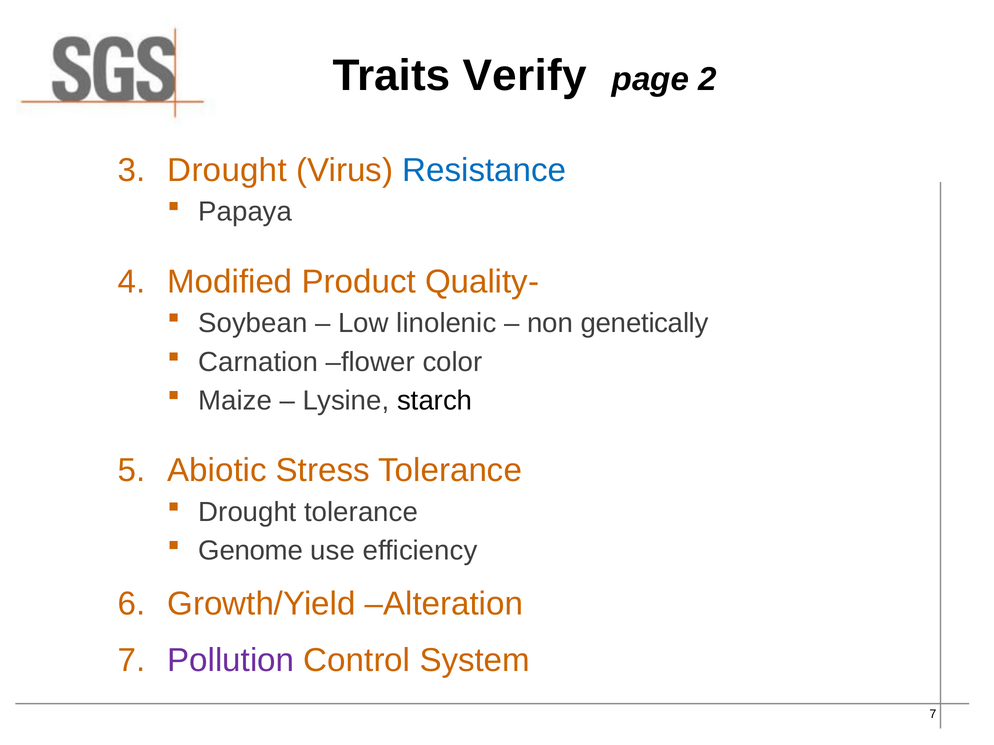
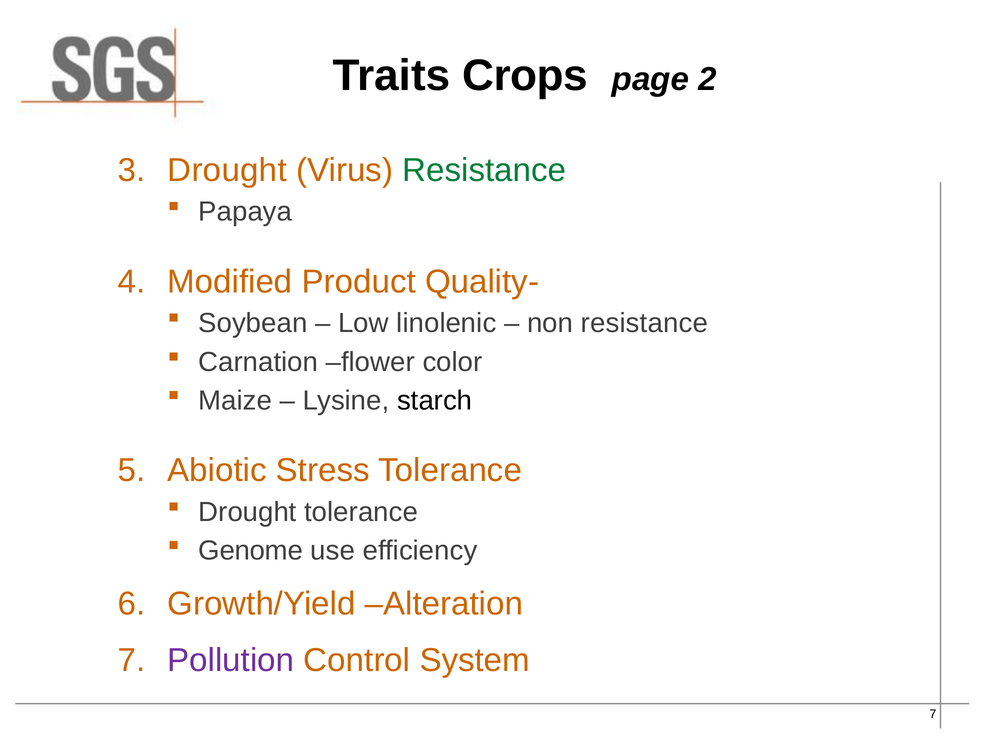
Verify: Verify -> Crops (525, 76)
Resistance colour: blue -> green (484, 170)
non genetically: genetically -> resistance (644, 323)
